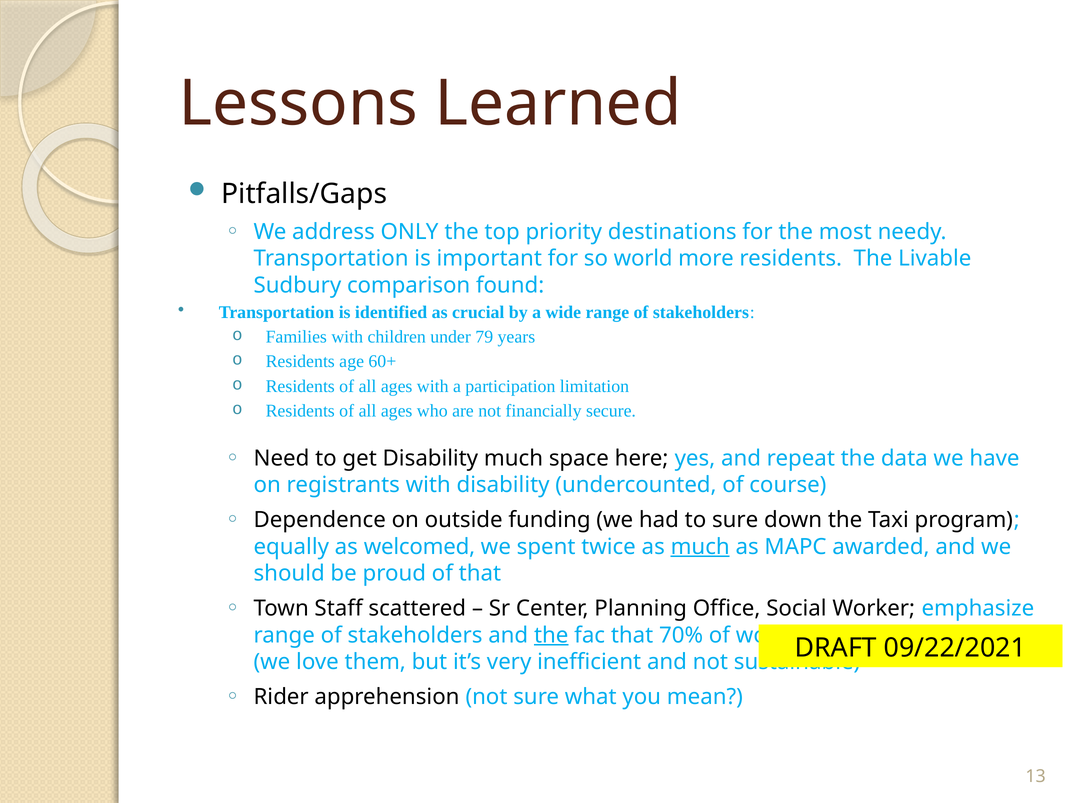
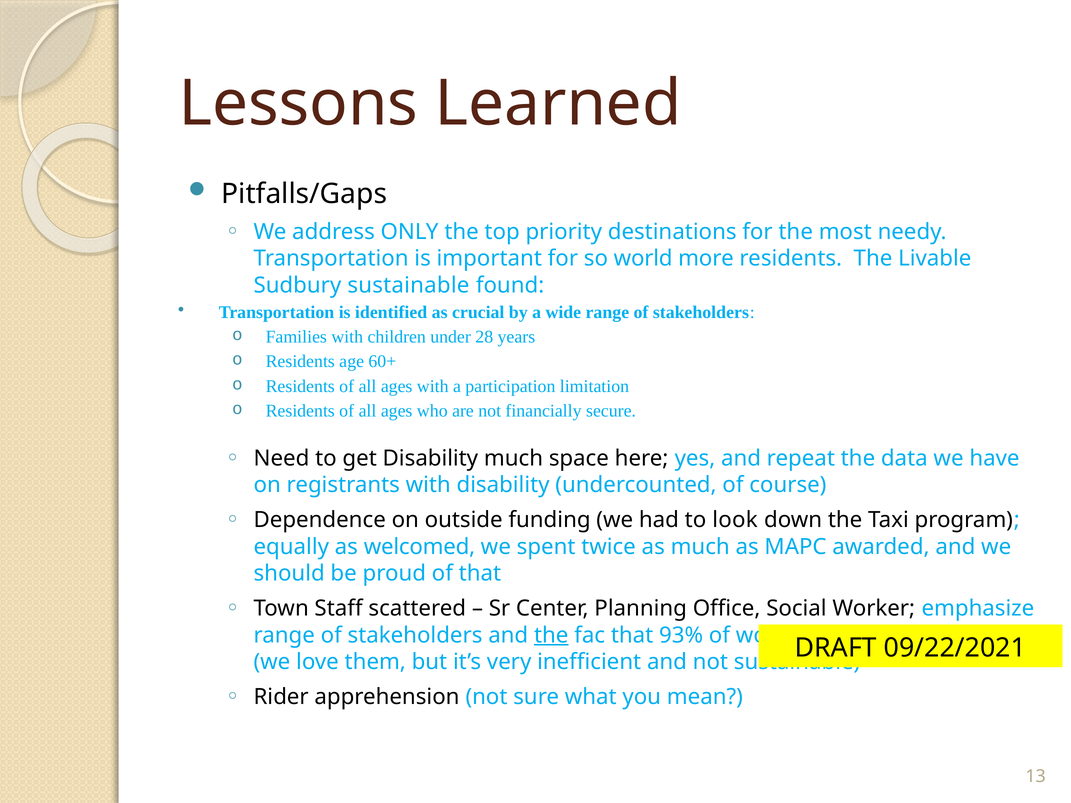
Sudbury comparison: comparison -> sustainable (408, 285)
79: 79 -> 28 (484, 337)
to sure: sure -> look (735, 520)
much underline: present -> none (700, 547)
70%: 70% -> 93% (681, 635)
